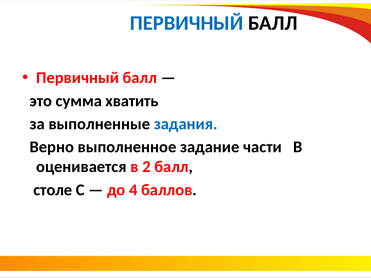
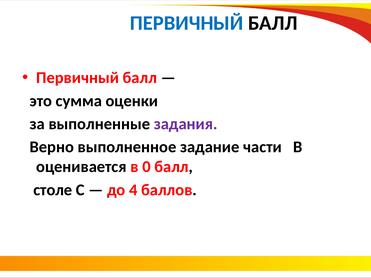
хватить: хватить -> оценки (132, 101)
задания colour: blue -> purple (186, 124)
2: 2 -> 0 (146, 167)
